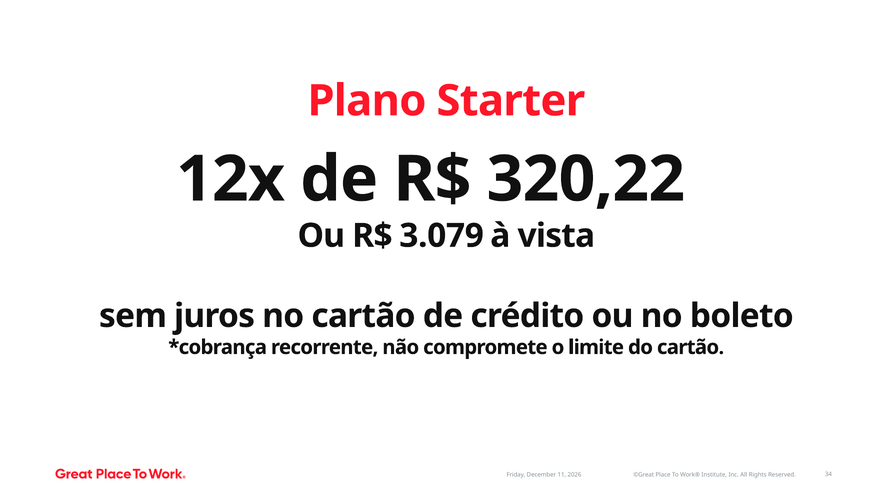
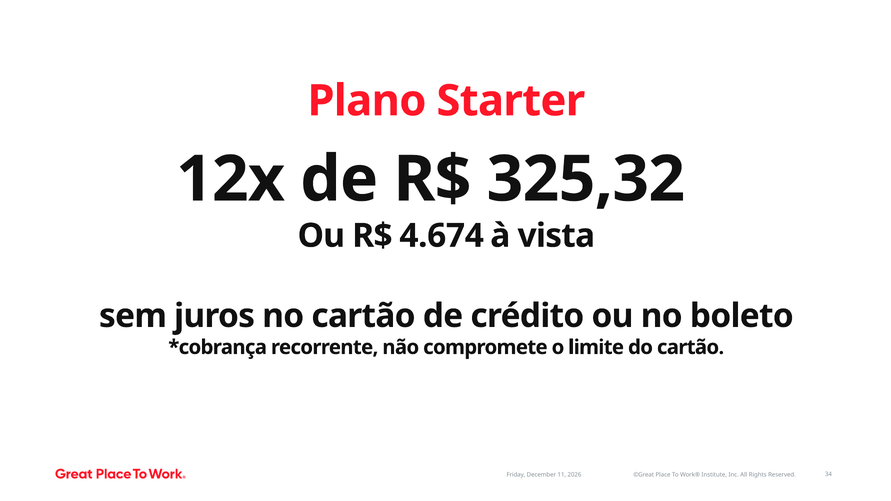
320,22: 320,22 -> 325,32 (586, 179)
3.079: 3.079 -> 4.674 (442, 236)
